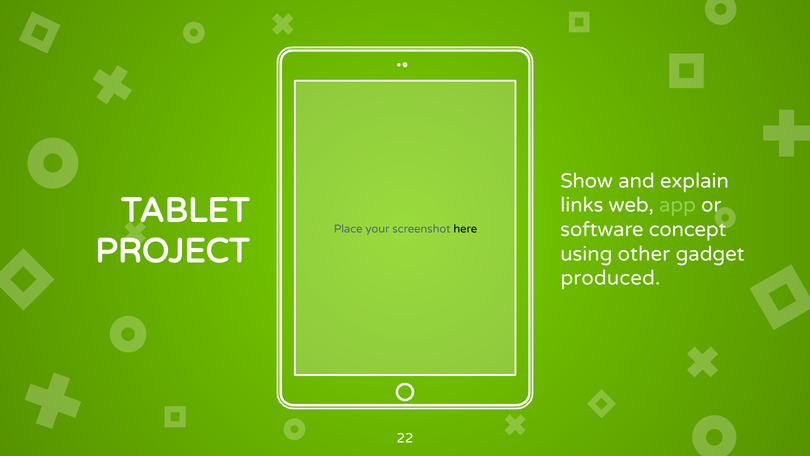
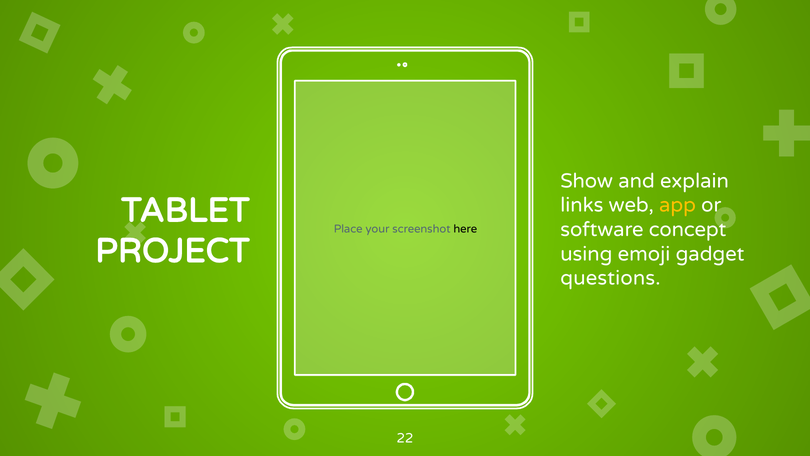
app colour: light green -> yellow (678, 205)
other: other -> emoji (644, 254)
produced: produced -> questions (610, 278)
